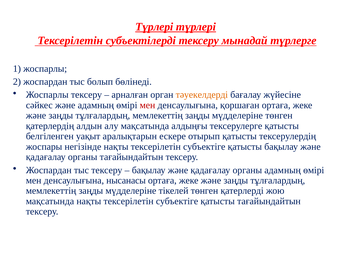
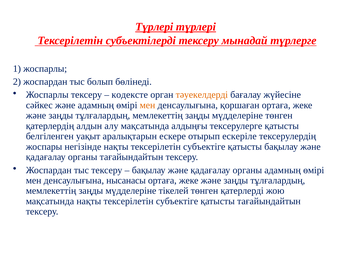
арналған: арналған -> кодексте (130, 95)
мен colour: red -> orange (147, 105)
отырып қатысты: қатысты -> ескеріле (239, 136)
